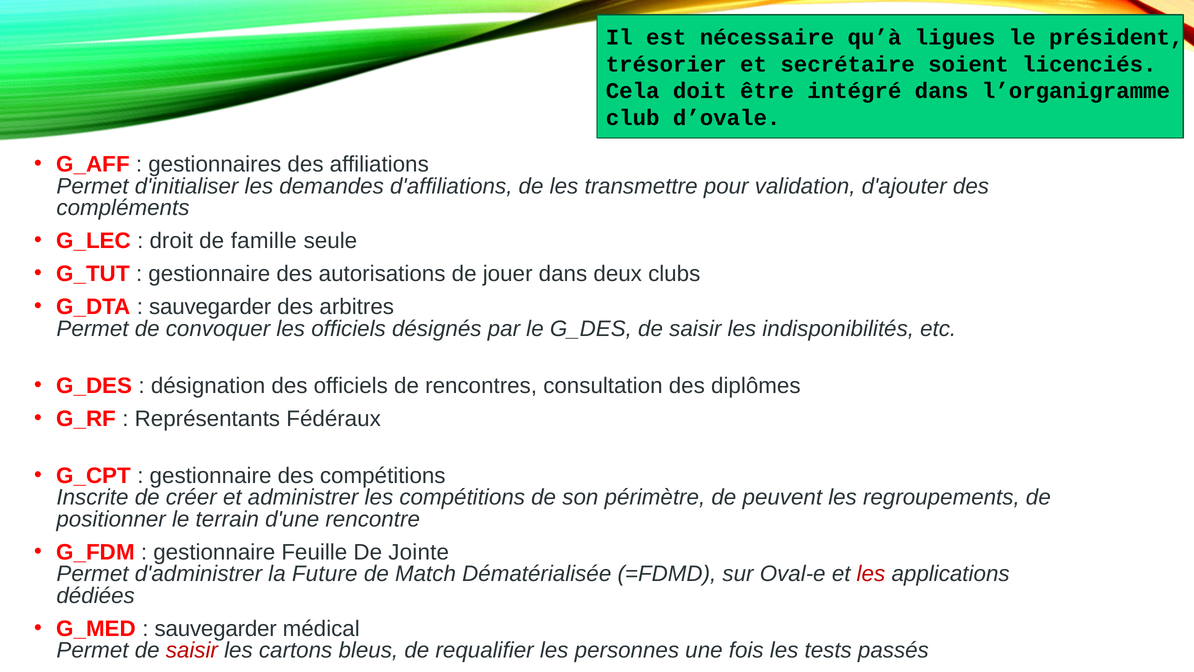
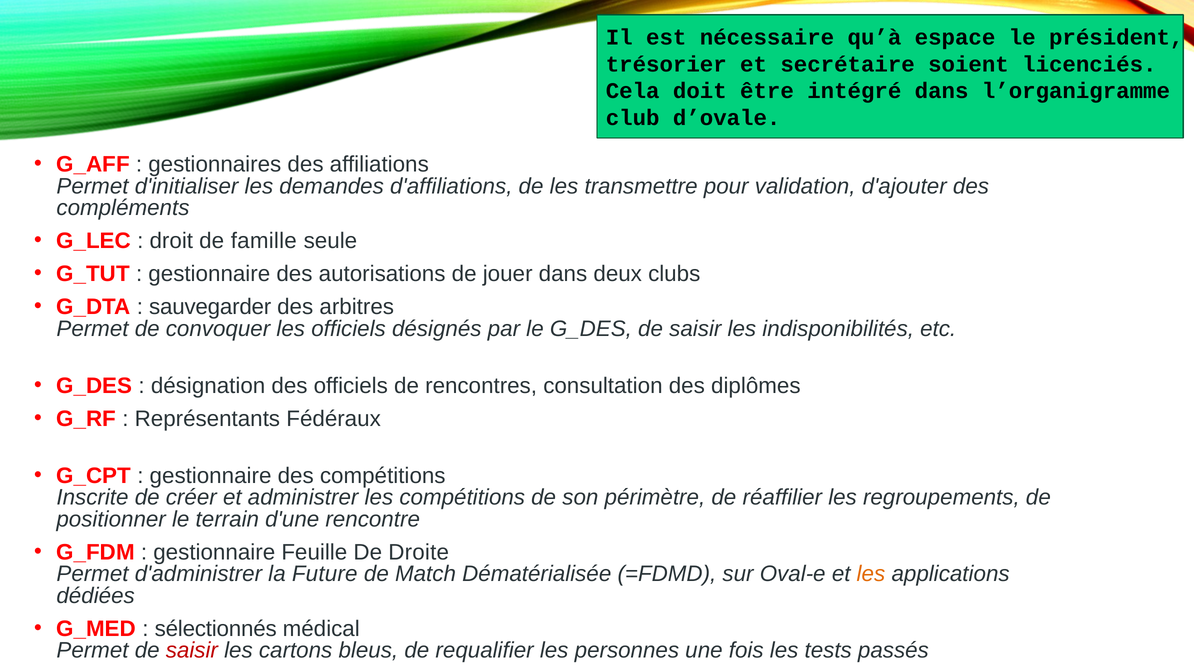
ligues: ligues -> espace (955, 37)
peuvent: peuvent -> réaffilier (782, 497)
Jointe: Jointe -> Droite (419, 552)
les colour: red -> orange (871, 574)
sauvegarder: sauvegarder -> sélectionnés (216, 628)
